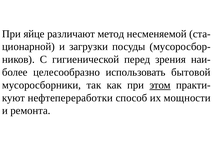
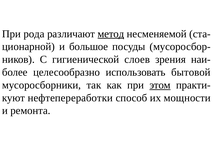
яйце: яйце -> рода (34, 34)
метод underline: none -> present (111, 34)
загрузки: загрузки -> большое (89, 47)
перед: перед -> слоев (137, 59)
